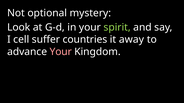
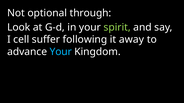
mystery: mystery -> through (90, 13)
countries: countries -> following (85, 40)
Your colour: pink -> light blue (61, 52)
